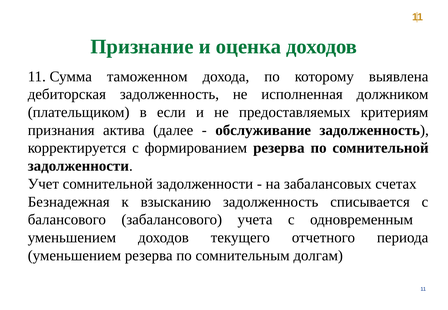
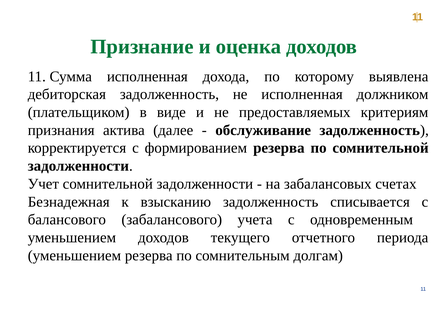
Сумма таможенном: таможенном -> исполненная (147, 76)
если: если -> виде (171, 112)
